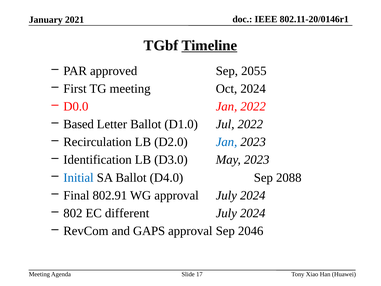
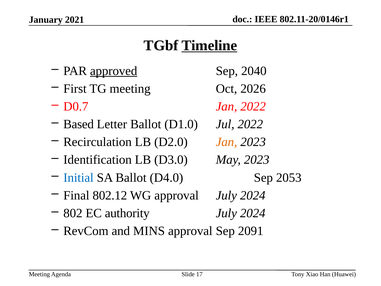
approved underline: none -> present (114, 71)
2055: 2055 -> 2040 (254, 71)
Oct 2024: 2024 -> 2026 (253, 89)
D0.0: D0.0 -> D0.7 (76, 106)
Jan colour: blue -> orange (227, 142)
2088: 2088 -> 2053 (289, 177)
802.91: 802.91 -> 802.12 (110, 195)
different: different -> authority (127, 213)
GAPS: GAPS -> MINS (149, 231)
2046: 2046 -> 2091 (251, 231)
